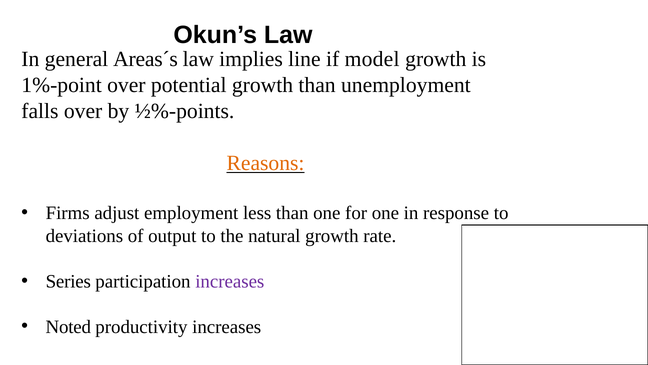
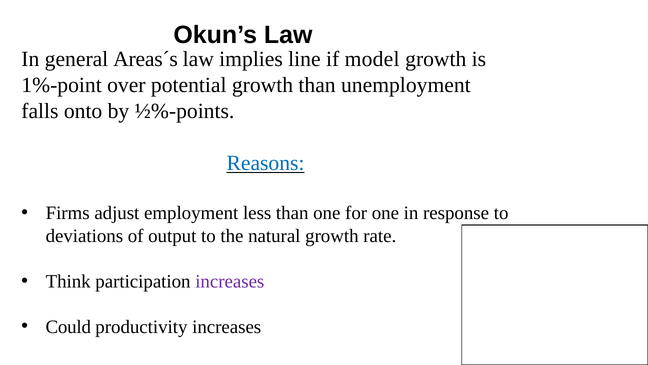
falls over: over -> onto (83, 111)
Reasons colour: orange -> blue (266, 163)
Series: Series -> Think (68, 281)
Noted: Noted -> Could (68, 326)
